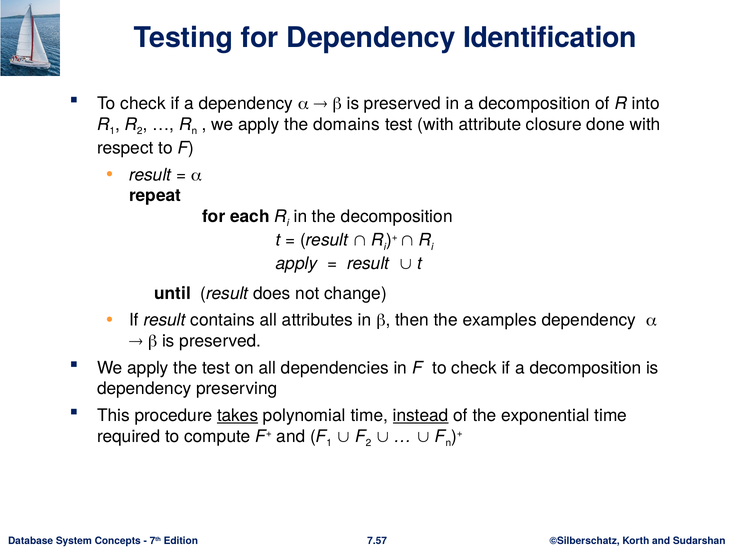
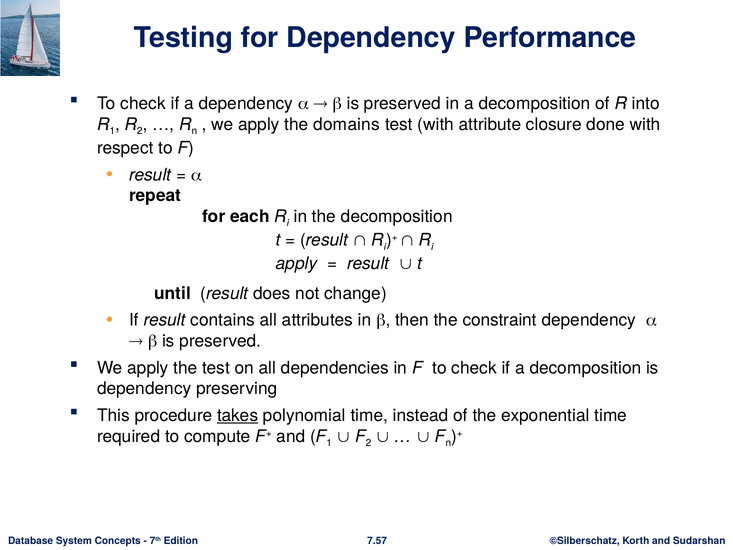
Identification: Identification -> Performance (550, 38)
examples: examples -> constraint (500, 320)
instead underline: present -> none (421, 415)
